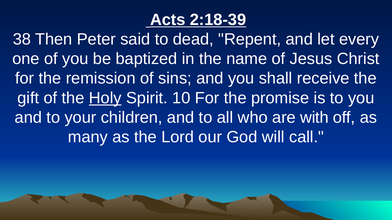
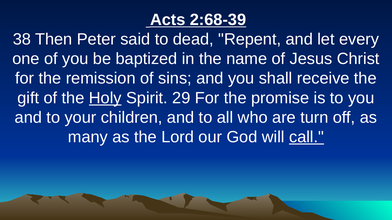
2:18-39: 2:18-39 -> 2:68-39 (218, 20)
10: 10 -> 29 (181, 98)
with: with -> turn (314, 118)
call underline: none -> present (306, 137)
